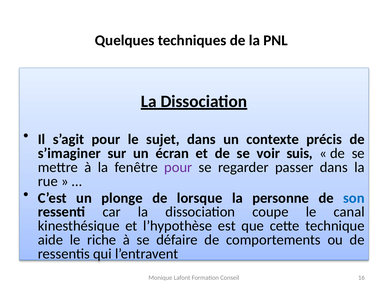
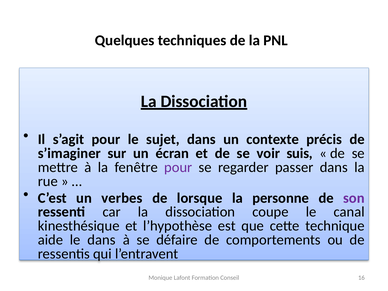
plonge: plonge -> verbes (122, 198)
son colour: blue -> purple (354, 198)
le riche: riche -> dans (101, 240)
